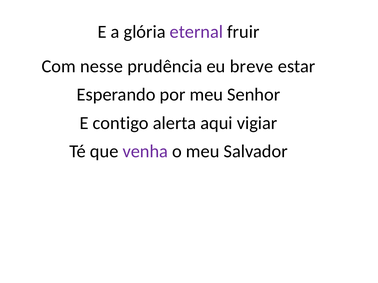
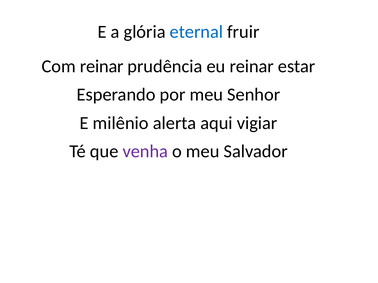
eternal colour: purple -> blue (196, 32)
Com nesse: nesse -> reinar (102, 66)
eu breve: breve -> reinar (252, 66)
contigo: contigo -> milênio (121, 123)
